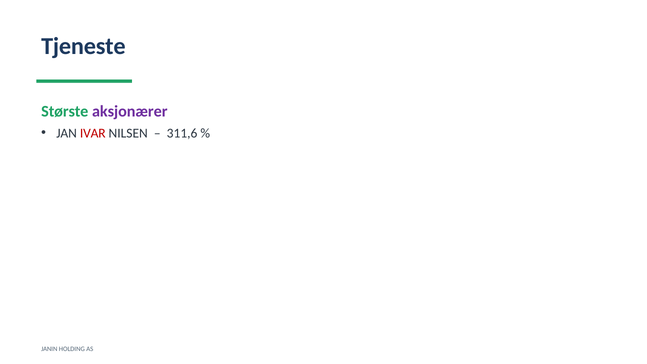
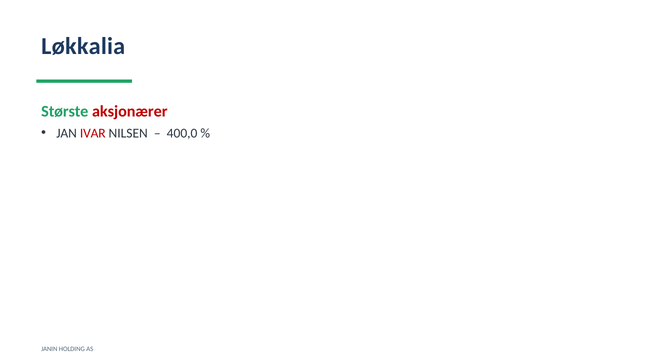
Tjeneste: Tjeneste -> Løkkalia (83, 46)
aksjonærer colour: purple -> red (130, 111)
311,6: 311,6 -> 400,0 (182, 133)
